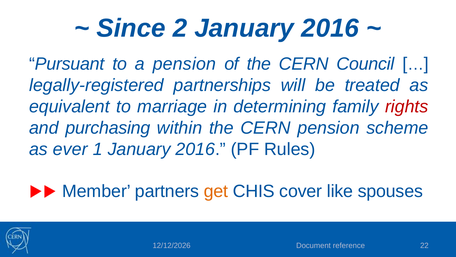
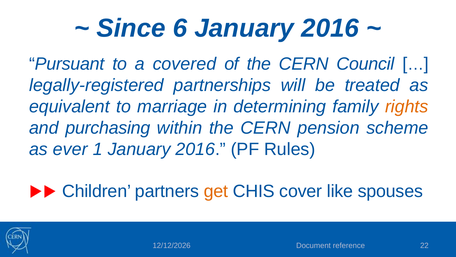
2: 2 -> 6 (180, 28)
a pension: pension -> covered (184, 64)
rights colour: red -> orange (407, 106)
Member: Member -> Children (97, 191)
